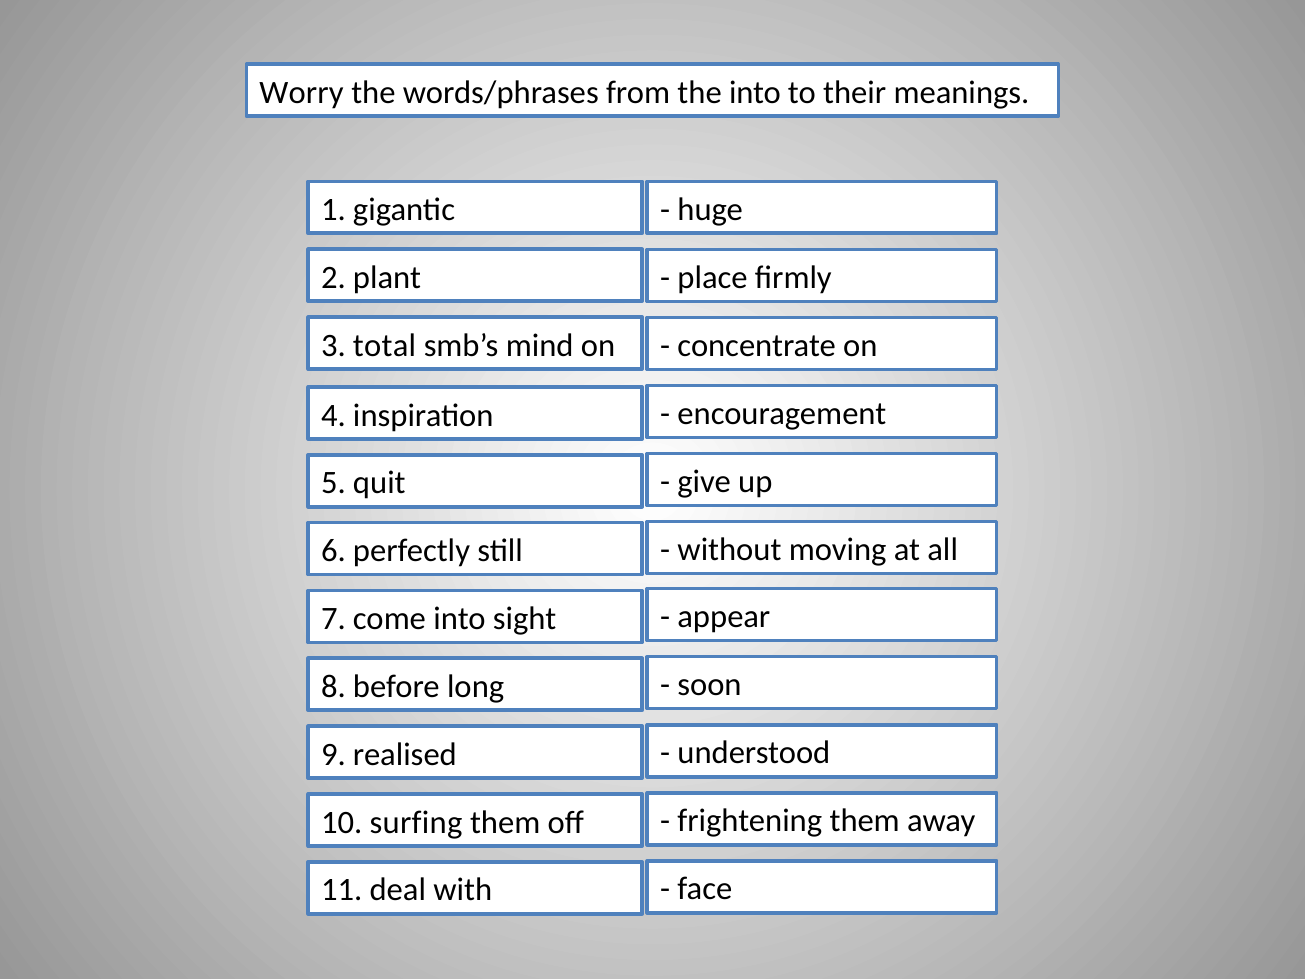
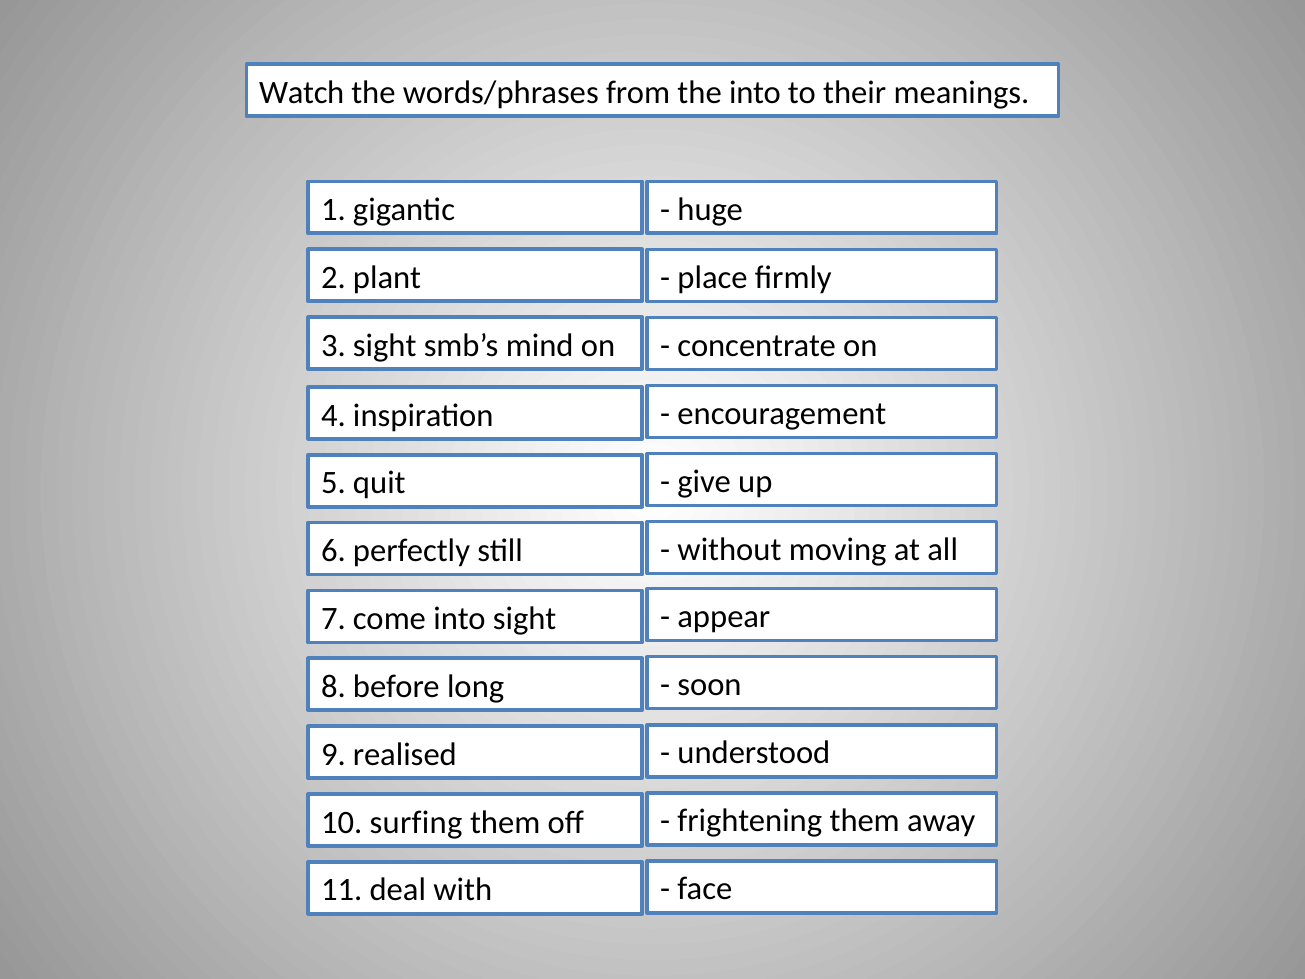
Worry: Worry -> Watch (302, 93)
3 total: total -> sight (385, 345)
